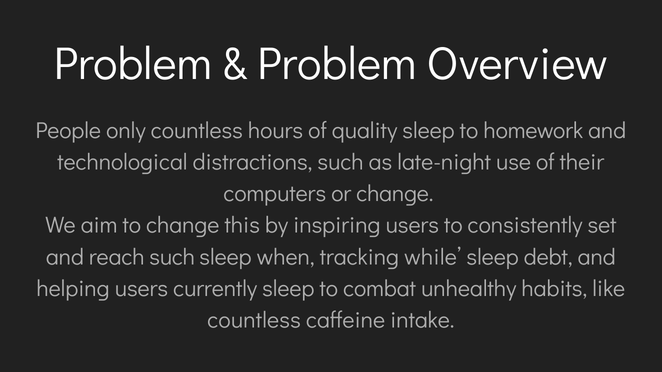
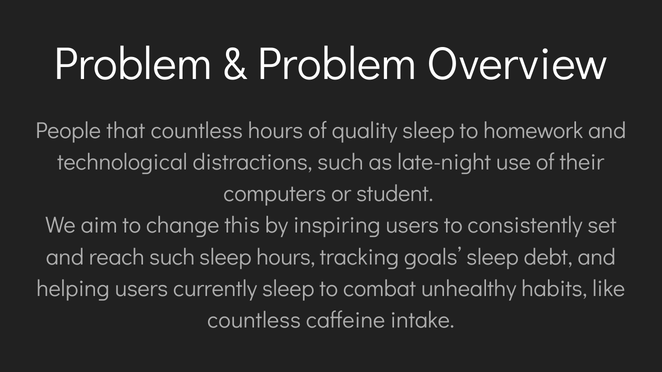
only: only -> that (126, 131)
or change: change -> student (395, 194)
sleep when: when -> hours (286, 257)
while: while -> goals (433, 257)
